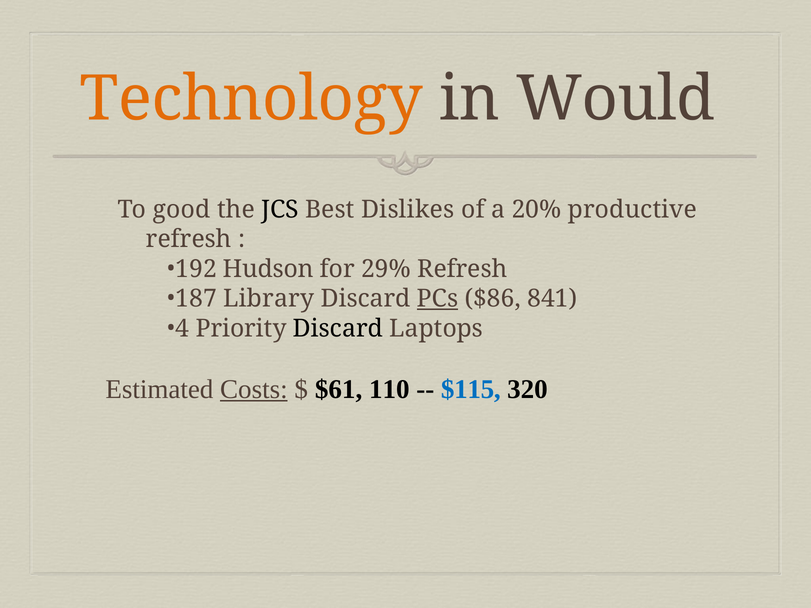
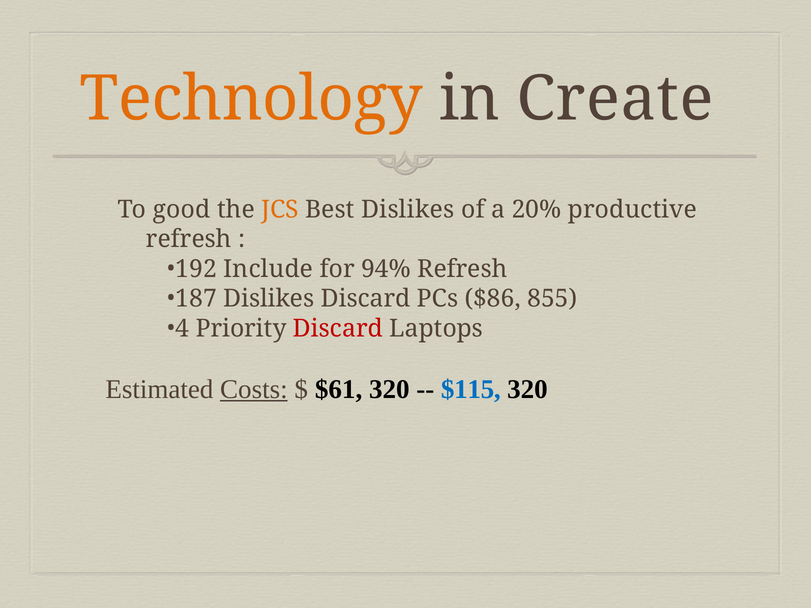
Would: Would -> Create (615, 99)
JCS colour: black -> orange (280, 210)
Hudson: Hudson -> Include (268, 269)
29%: 29% -> 94% (386, 269)
Library: Library -> Dislikes (269, 299)
PCs underline: present -> none (438, 299)
841: 841 -> 855 (552, 299)
Discard colour: black -> red (338, 328)
$61 110: 110 -> 320 (389, 389)
